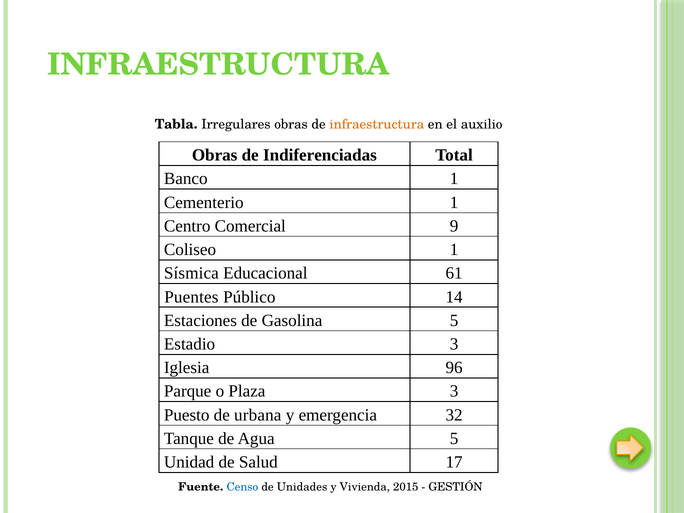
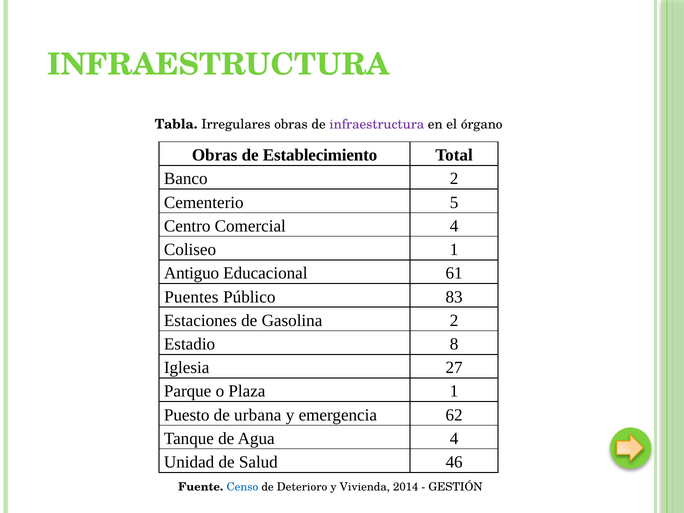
infraestructura colour: orange -> purple (377, 124)
auxilio: auxilio -> órgano (482, 124)
Indiferenciadas: Indiferenciadas -> Establecimiento (320, 155)
Banco 1: 1 -> 2 (454, 179)
Cementerio 1: 1 -> 5 (454, 202)
Comercial 9: 9 -> 4 (454, 226)
Sísmica: Sísmica -> Antiguo (192, 273)
14: 14 -> 83 (454, 297)
Gasolina 5: 5 -> 2 (454, 320)
Estadio 3: 3 -> 8 (454, 344)
96: 96 -> 27 (454, 368)
Plaza 3: 3 -> 1 (454, 391)
32: 32 -> 62 (454, 415)
Agua 5: 5 -> 4 (454, 439)
17: 17 -> 46 (454, 462)
Unidades: Unidades -> Deterioro (302, 487)
2015: 2015 -> 2014 (406, 487)
